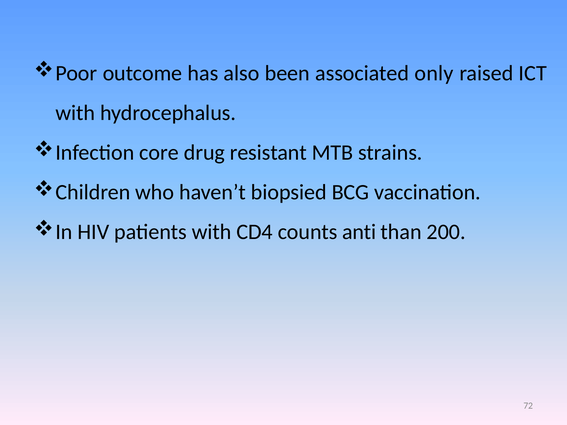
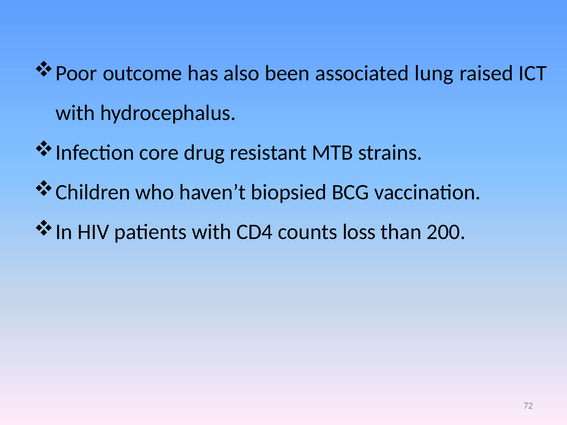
only: only -> lung (434, 73)
anti: anti -> loss (359, 232)
